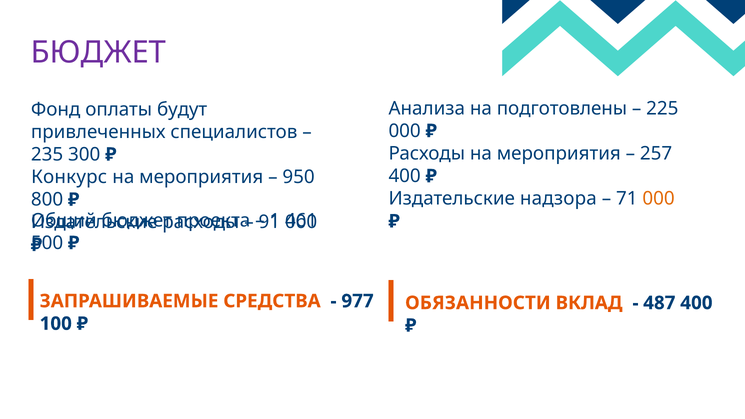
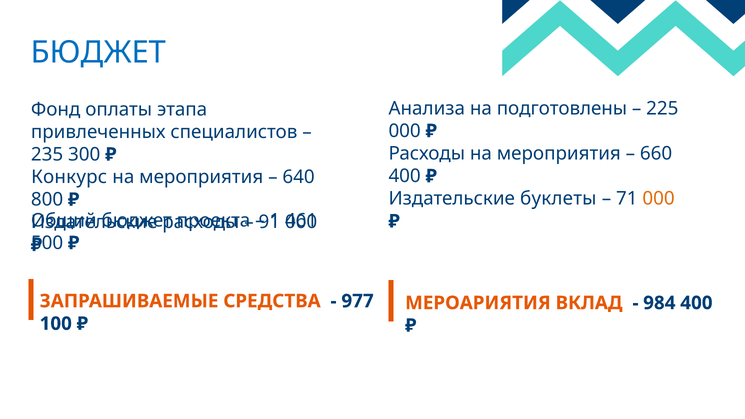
БЮДЖЕТ colour: purple -> blue (98, 52)
будут: будут -> этапа (182, 109)
257: 257 -> 660 (656, 154)
950: 950 -> 640 (299, 177)
надзора: надзора -> буклеты (558, 199)
ОБЯЗАННОСТИ: ОБЯЗАННОСТИ -> МЕРОАРИЯТИЯ (478, 303)
487: 487 -> 984 (659, 303)
